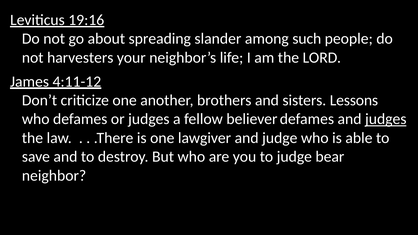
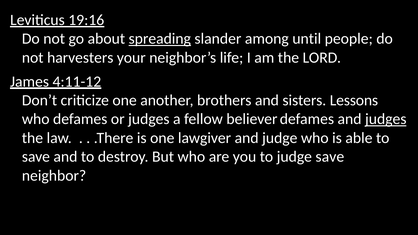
spreading underline: none -> present (160, 39)
such: such -> until (307, 39)
judge bear: bear -> save (330, 157)
